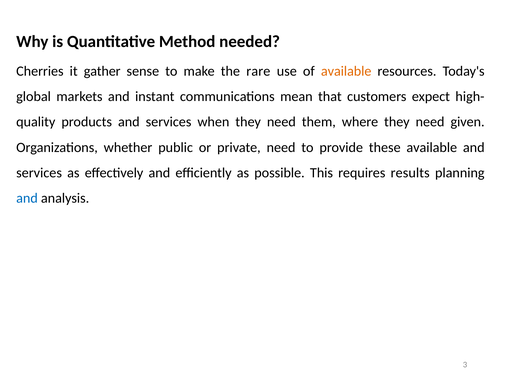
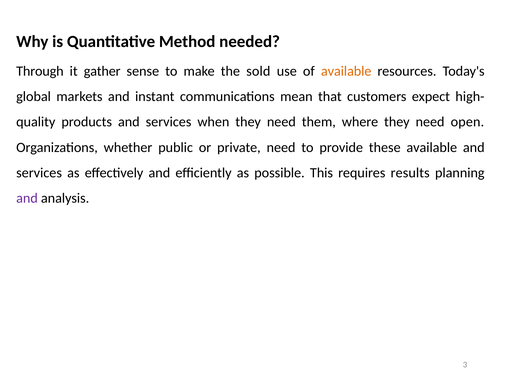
Cherries: Cherries -> Through (40, 71)
rare: rare -> sold (258, 71)
given: given -> open (467, 122)
and colour: blue -> purple (27, 198)
